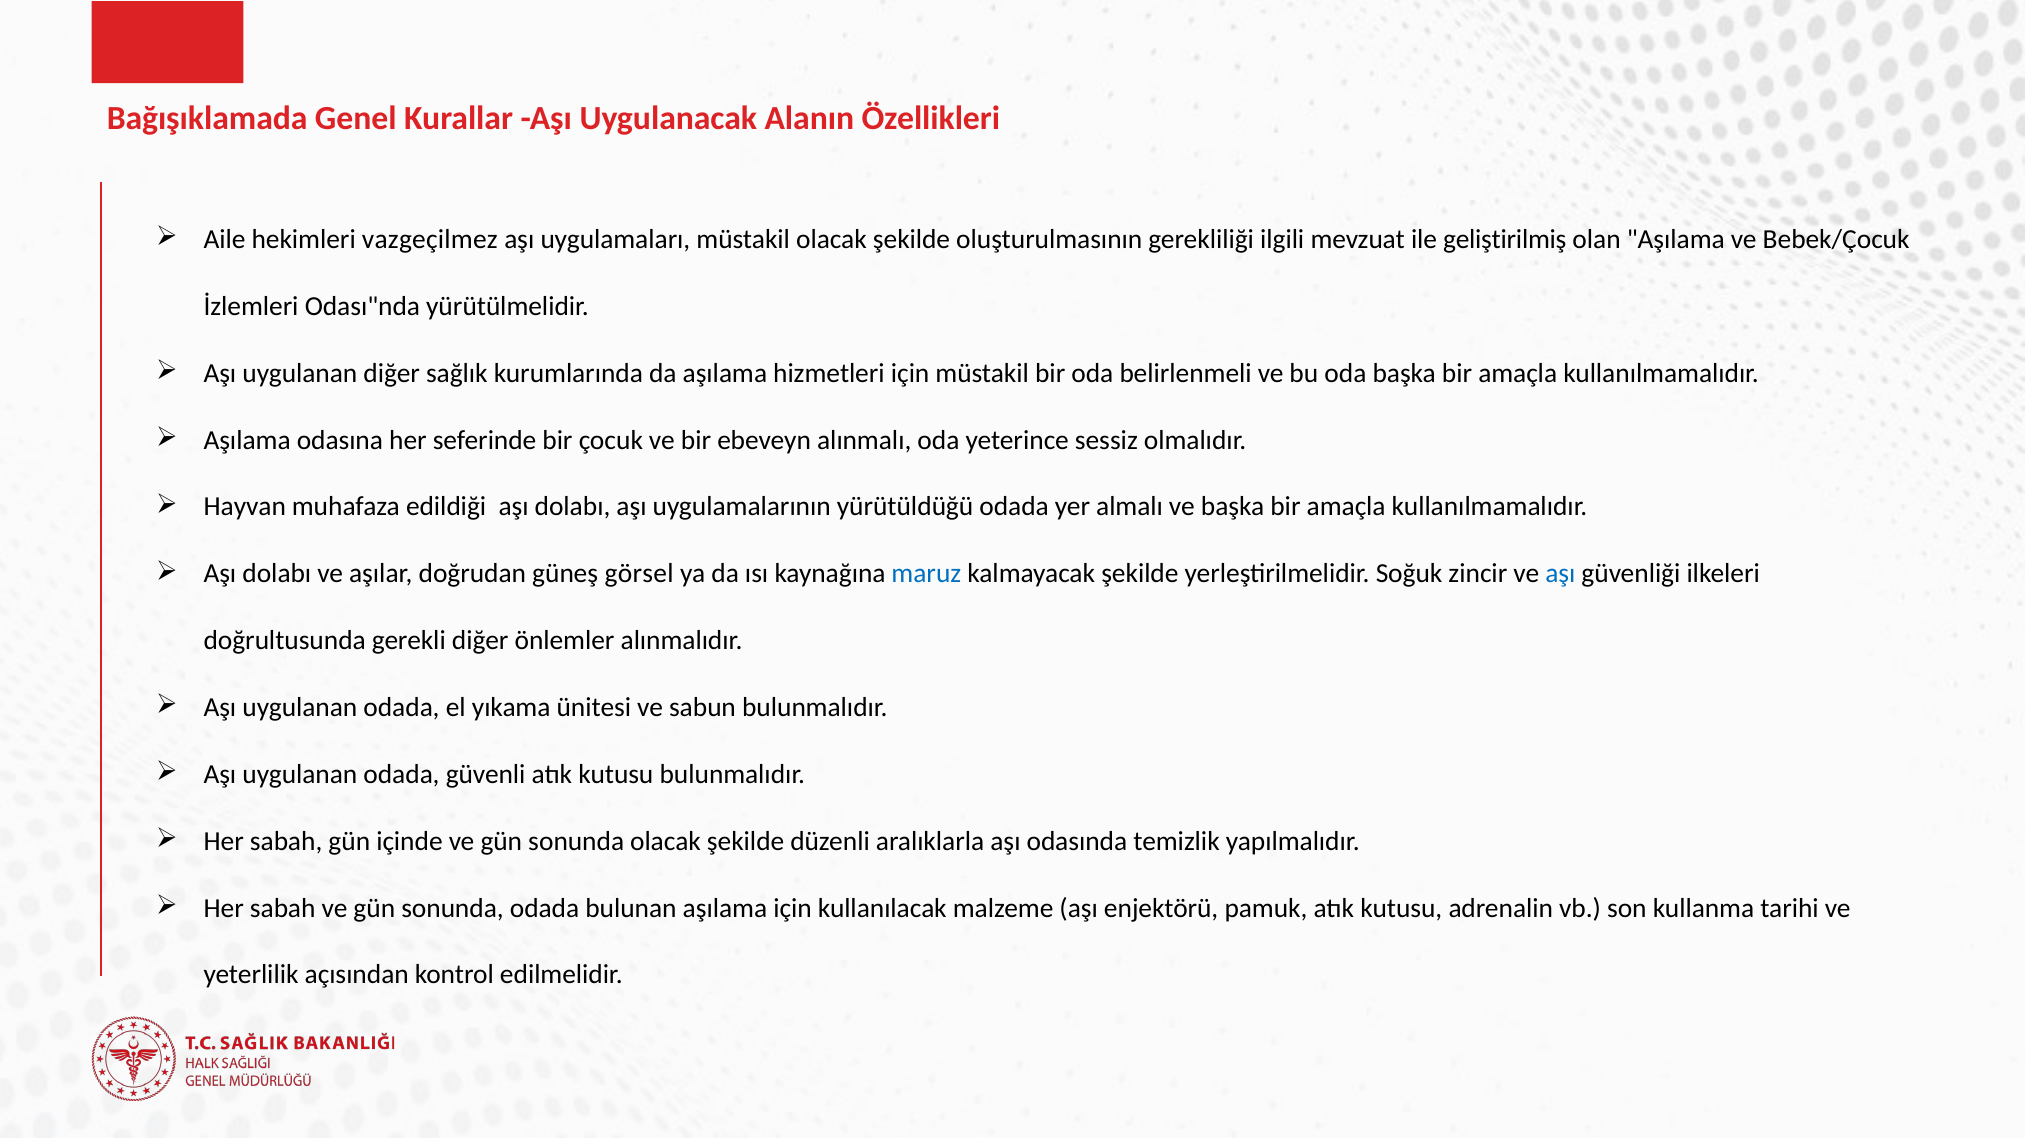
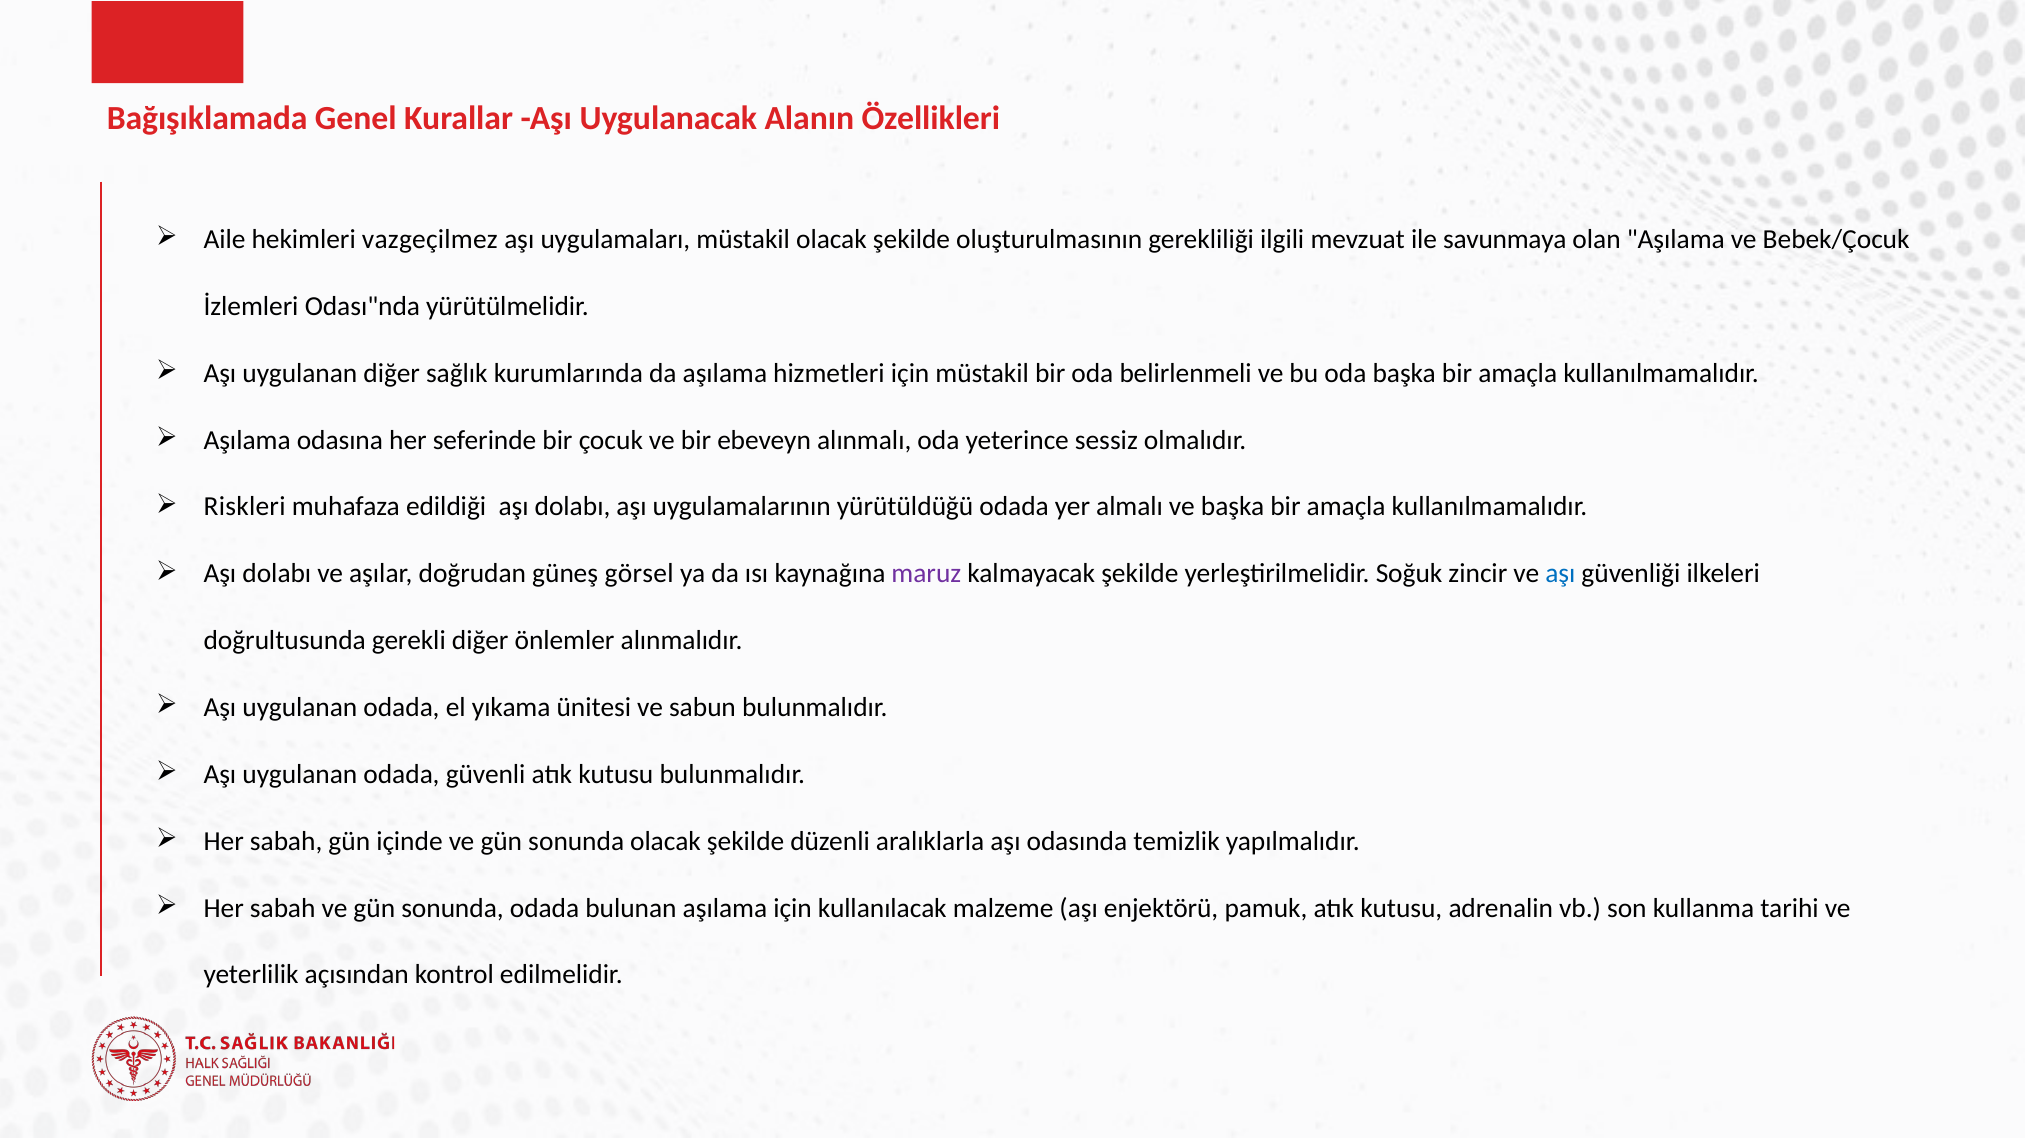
geliştirilmiş: geliştirilmiş -> savunmaya (1505, 240)
Hayvan: Hayvan -> Riskleri (245, 507)
maruz colour: blue -> purple (926, 574)
